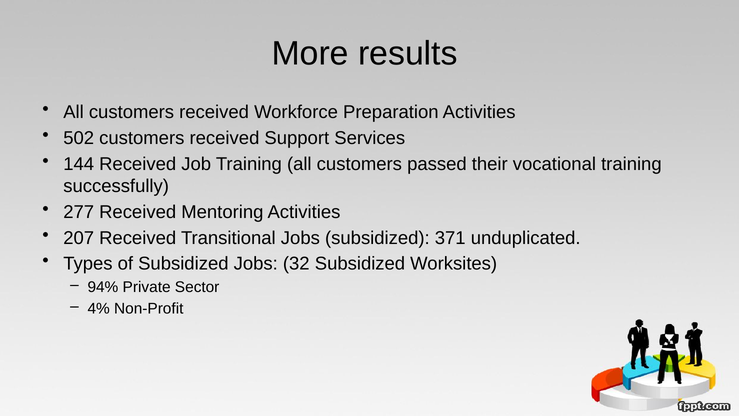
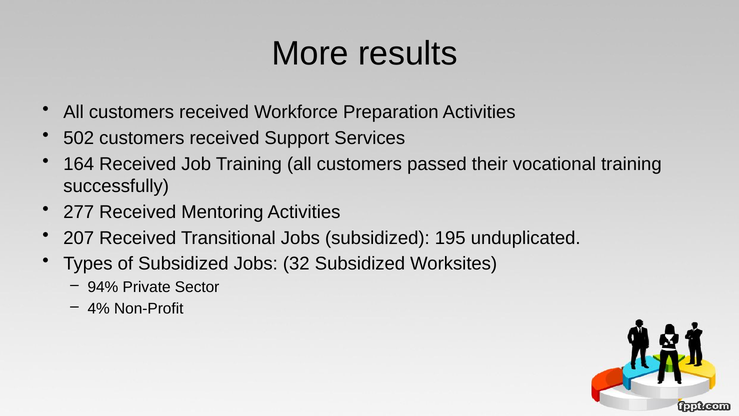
144: 144 -> 164 (79, 164)
371: 371 -> 195 (450, 238)
